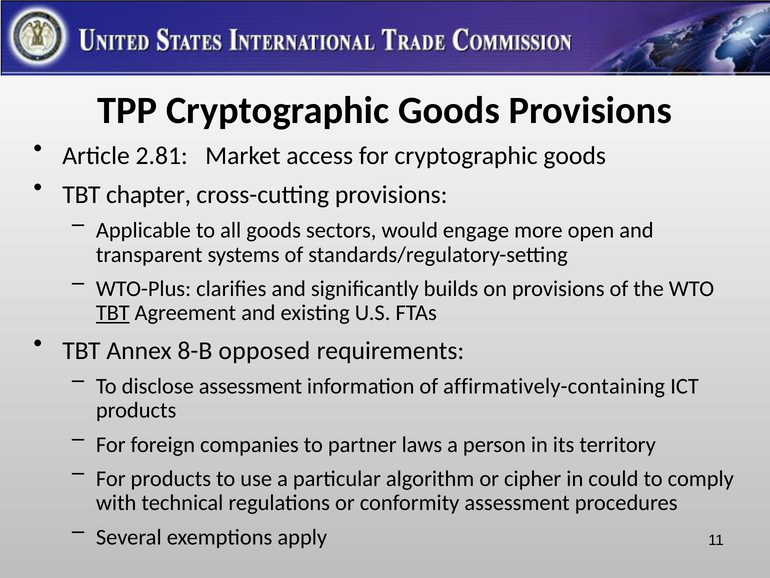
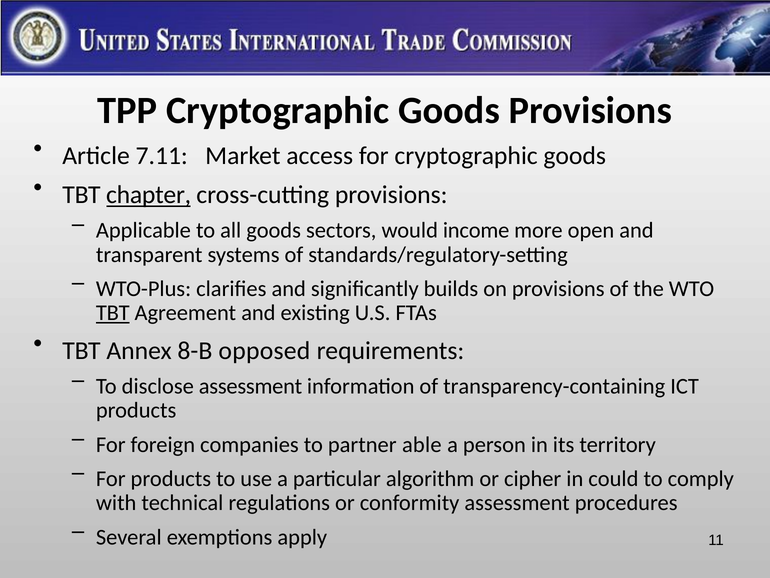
2.81: 2.81 -> 7.11 (162, 156)
chapter underline: none -> present (149, 195)
engage: engage -> income (476, 230)
affirmatively-containing: affirmatively-containing -> transparency-containing (554, 386)
laws: laws -> able (422, 444)
